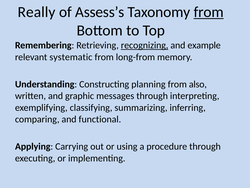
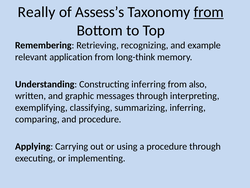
recognizing underline: present -> none (145, 45)
systematic: systematic -> application (71, 57)
long-from: long-from -> long-think (135, 57)
Constructing planning: planning -> inferring (148, 84)
and functional: functional -> procedure (100, 119)
